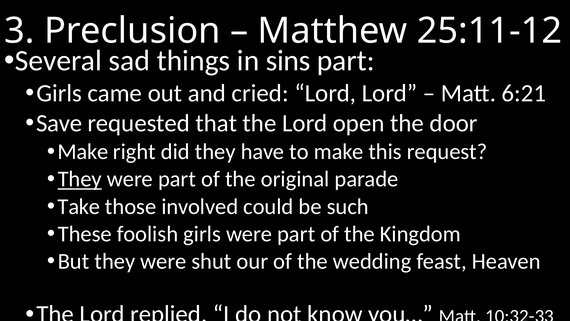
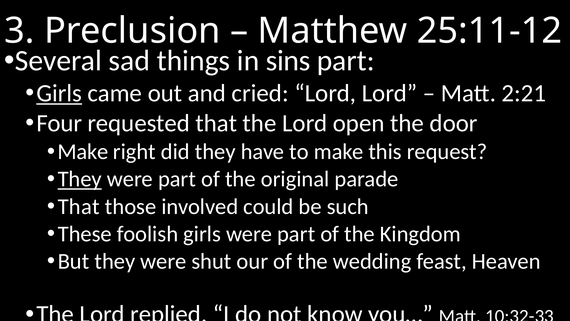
Girls underline: none -> present (59, 93)
6:21: 6:21 -> 2:21 (524, 93)
Save: Save -> Four (59, 123)
Take: Take -> That (79, 206)
